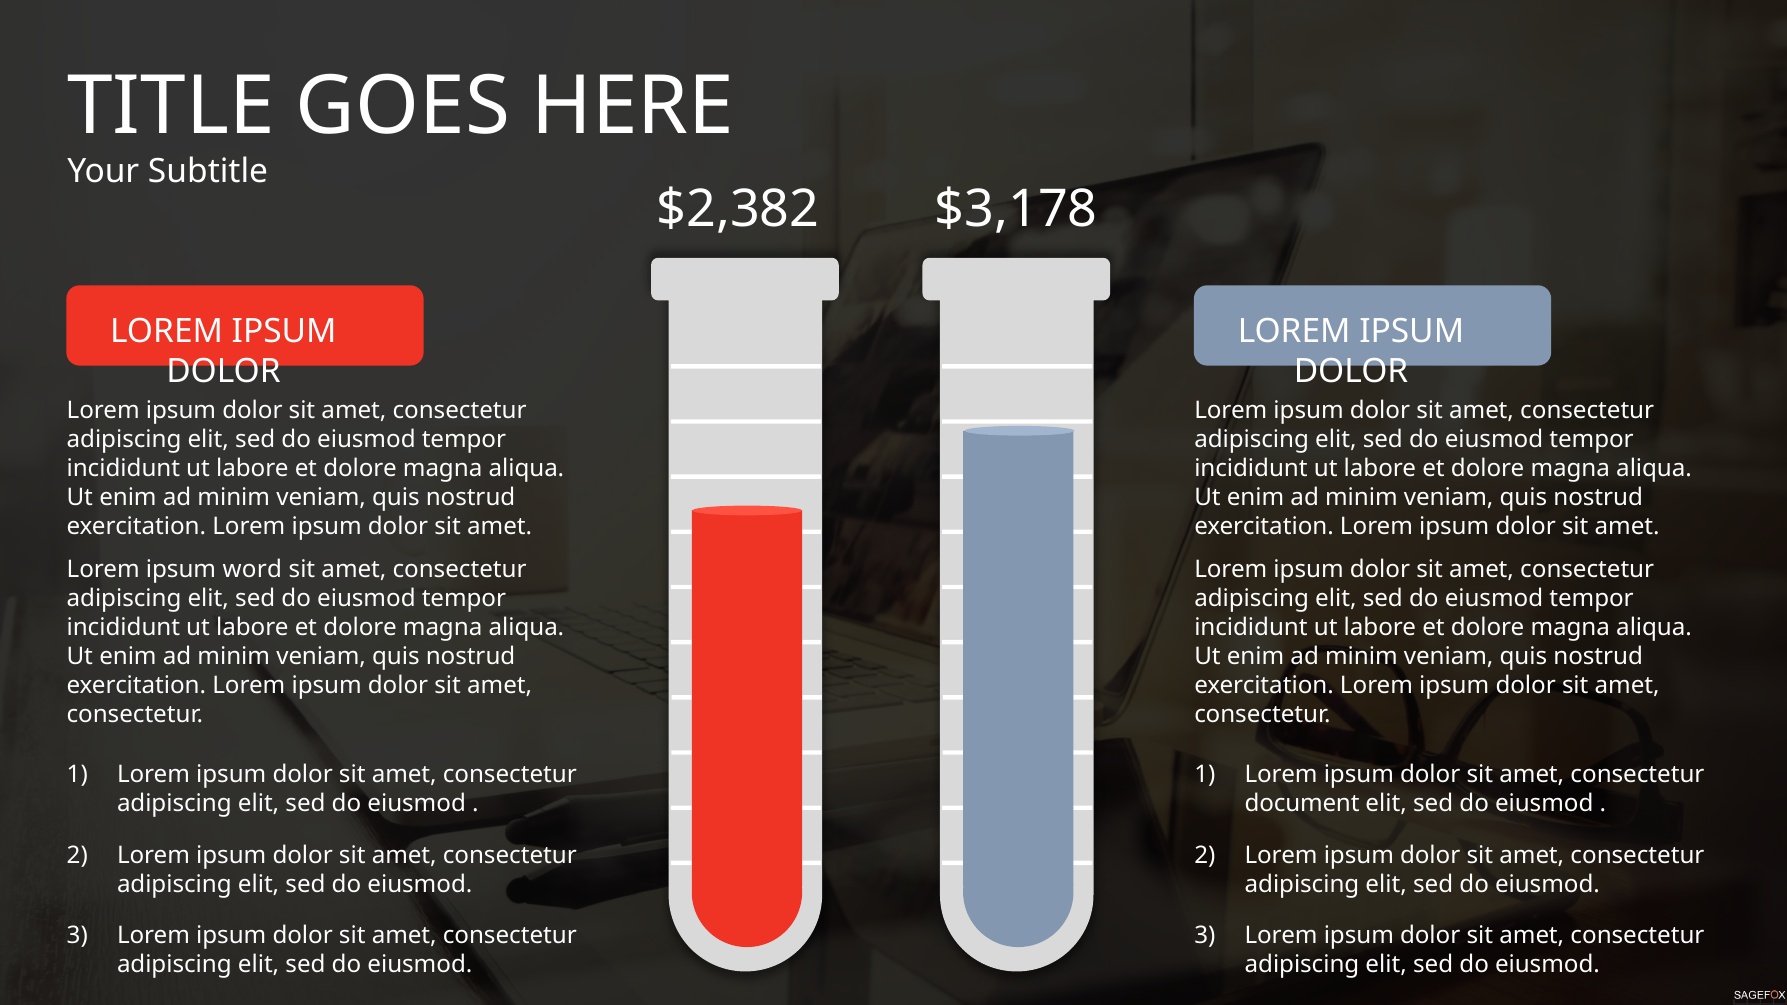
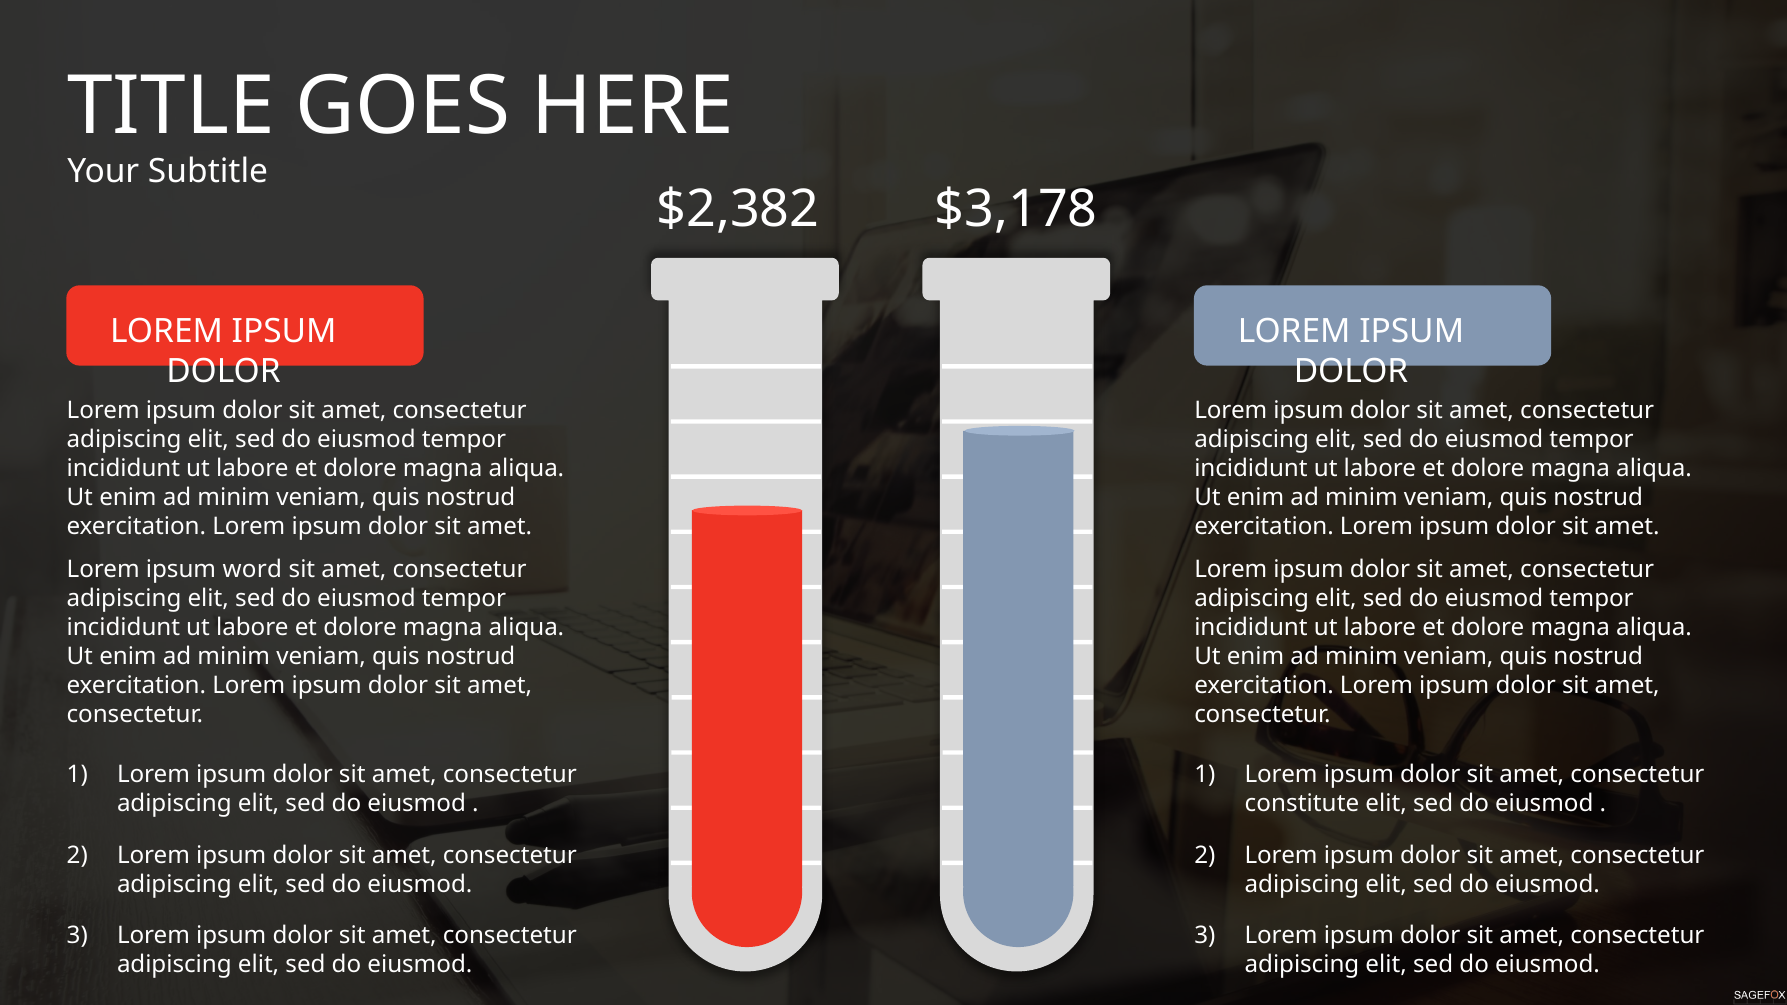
document: document -> constitute (1302, 804)
